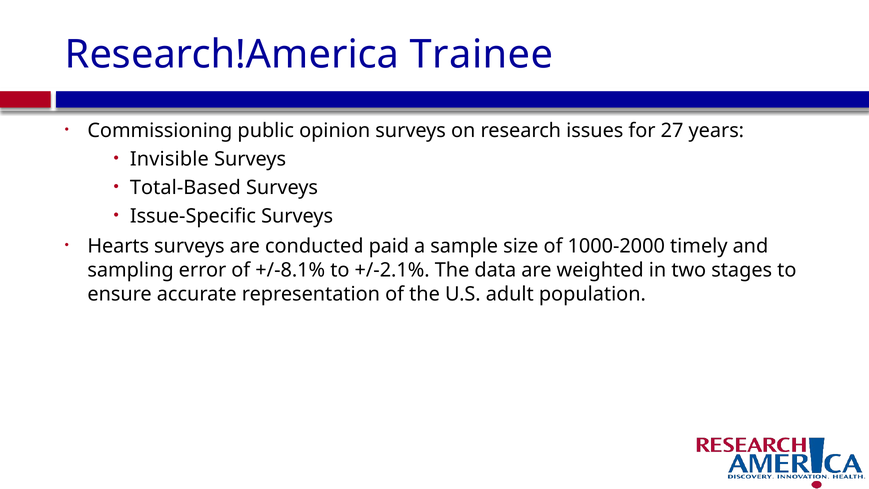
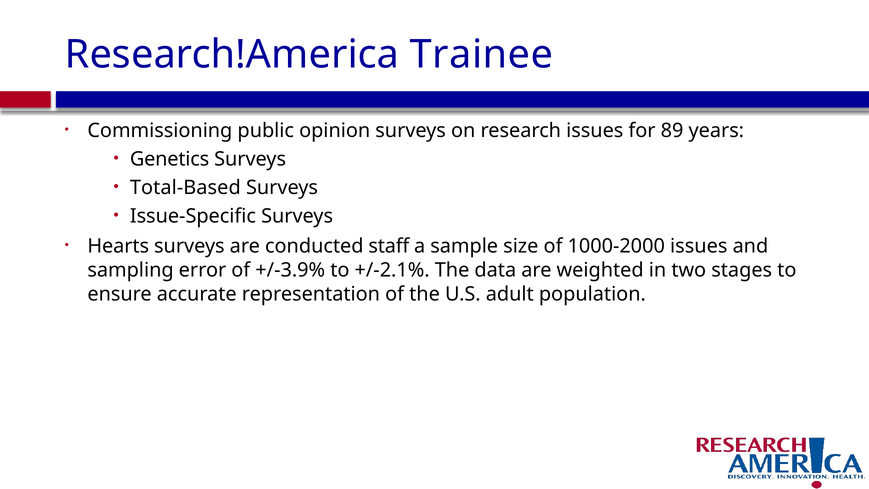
27: 27 -> 89 (672, 131)
Invisible: Invisible -> Genetics (170, 159)
paid: paid -> staff (389, 246)
1000-2000 timely: timely -> issues (699, 246)
+/-8.1%: +/-8.1% -> +/-3.9% (290, 270)
